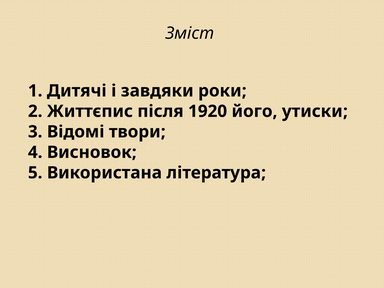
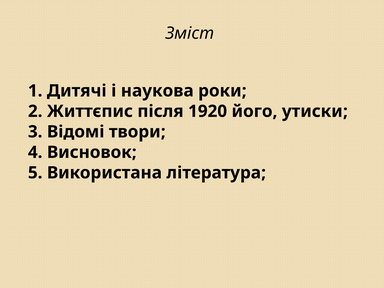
завдяки: завдяки -> наукова (157, 91)
